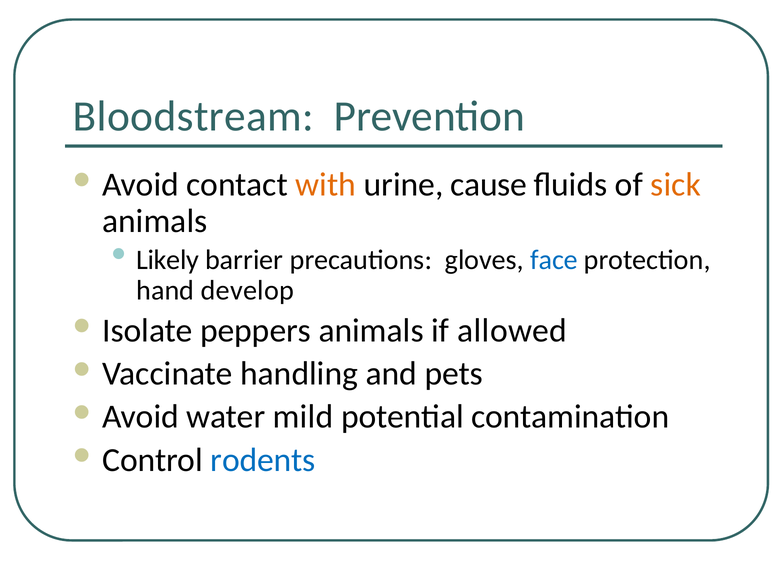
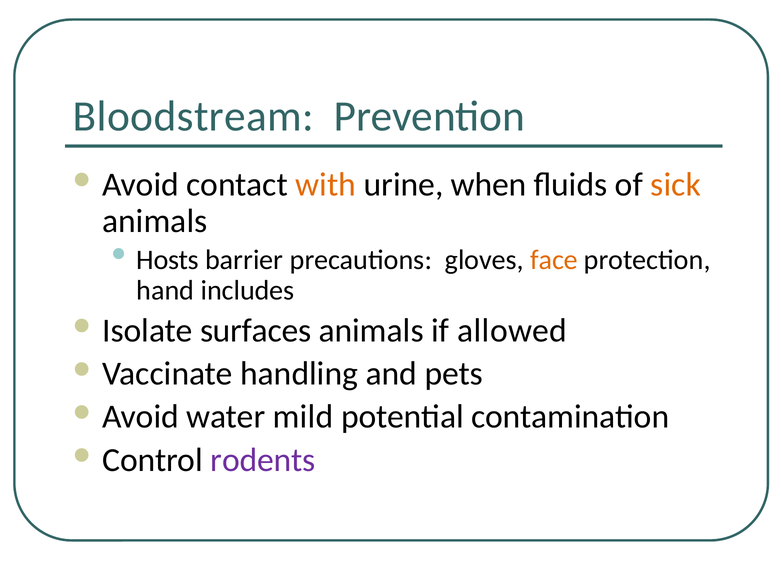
cause: cause -> when (489, 185)
Likely: Likely -> Hosts (168, 260)
face colour: blue -> orange (554, 260)
develop: develop -> includes (248, 290)
peppers: peppers -> surfaces (256, 331)
rodents colour: blue -> purple (263, 460)
